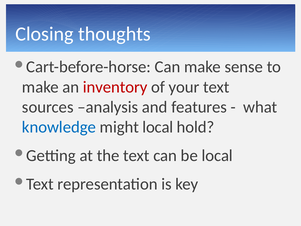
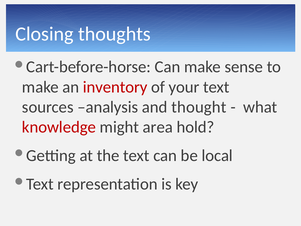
features: features -> thought (199, 107)
knowledge colour: blue -> red (59, 127)
might local: local -> area (158, 127)
